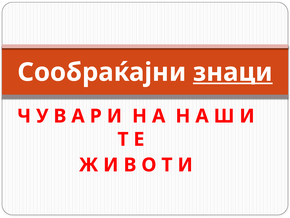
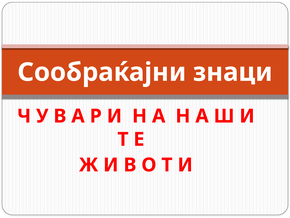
знаци underline: present -> none (233, 72)
